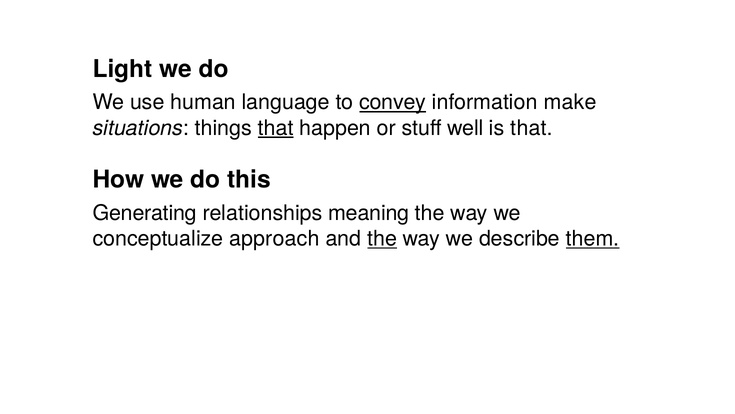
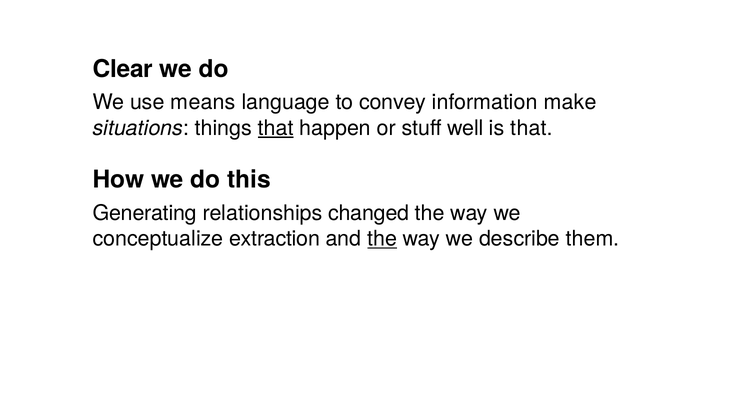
Light: Light -> Clear (123, 69)
human: human -> means (203, 102)
convey underline: present -> none (393, 102)
meaning: meaning -> changed (369, 213)
approach: approach -> extraction (275, 238)
them underline: present -> none (593, 238)
